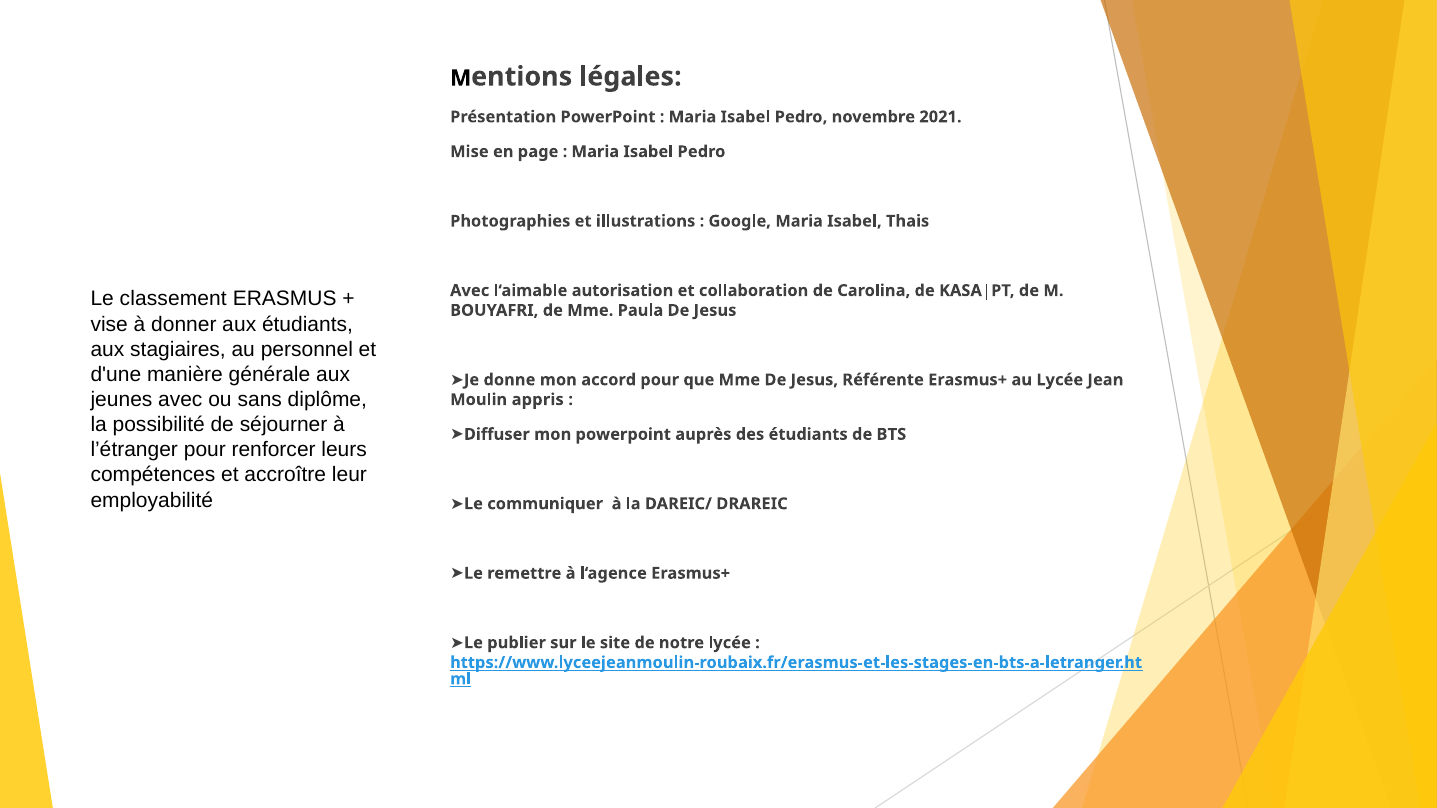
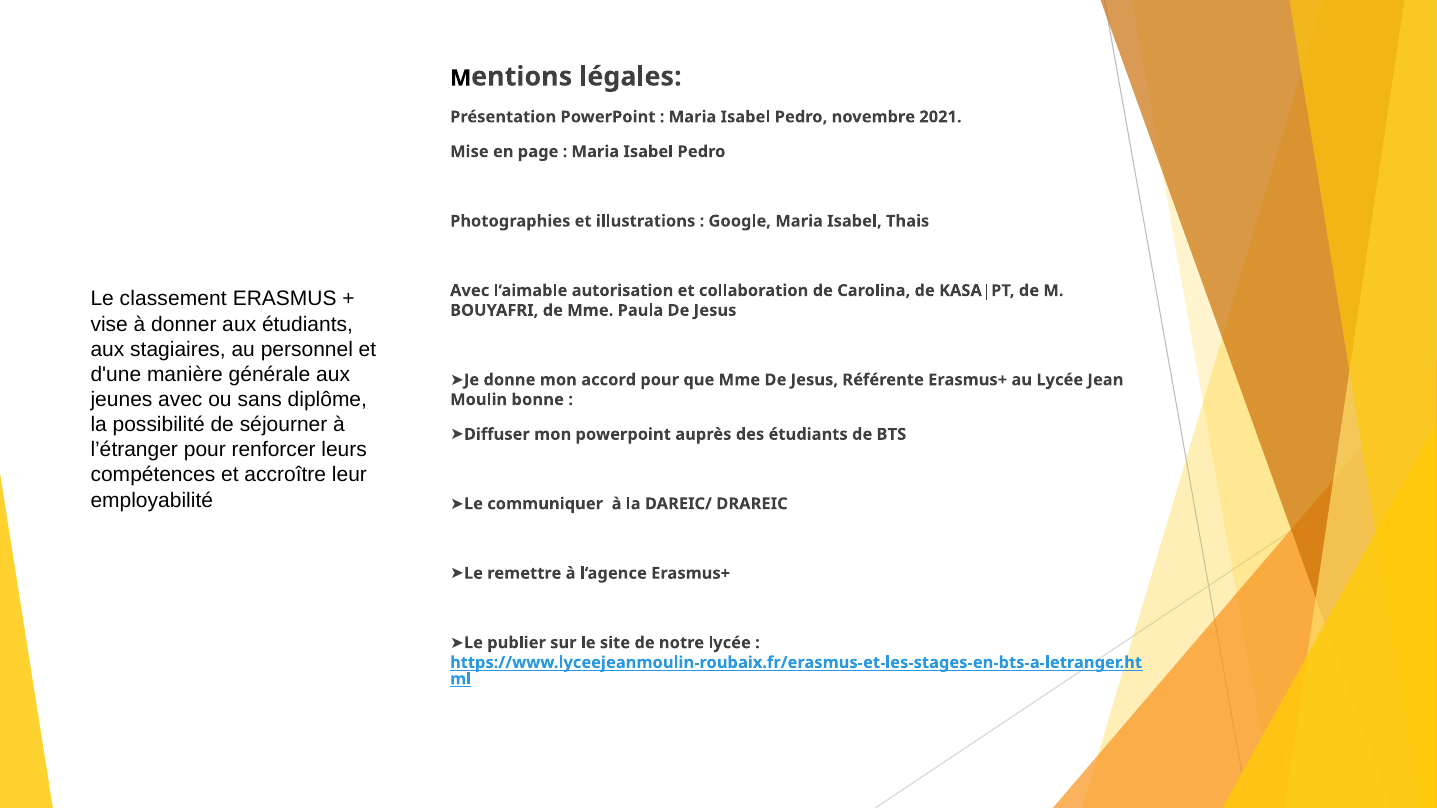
appris: appris -> bonne (538, 400)
